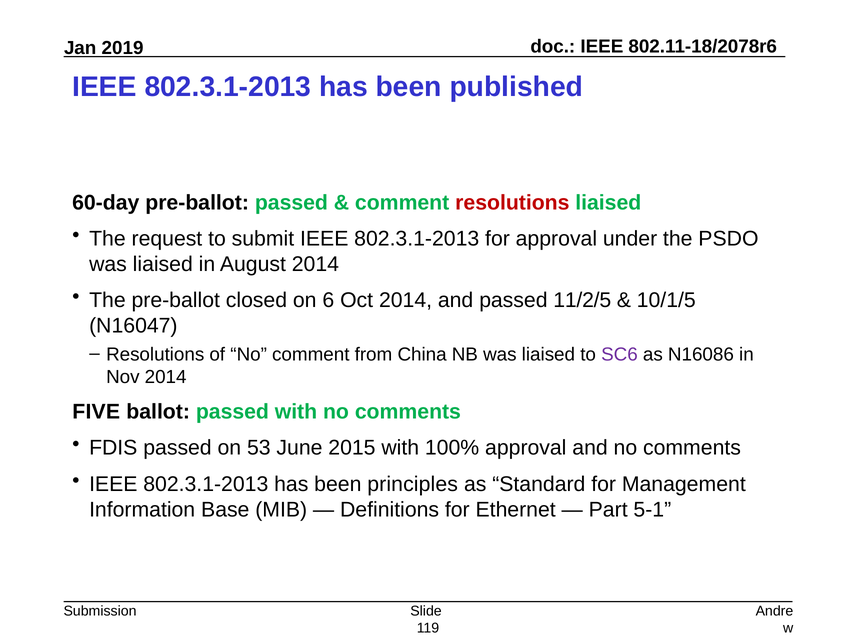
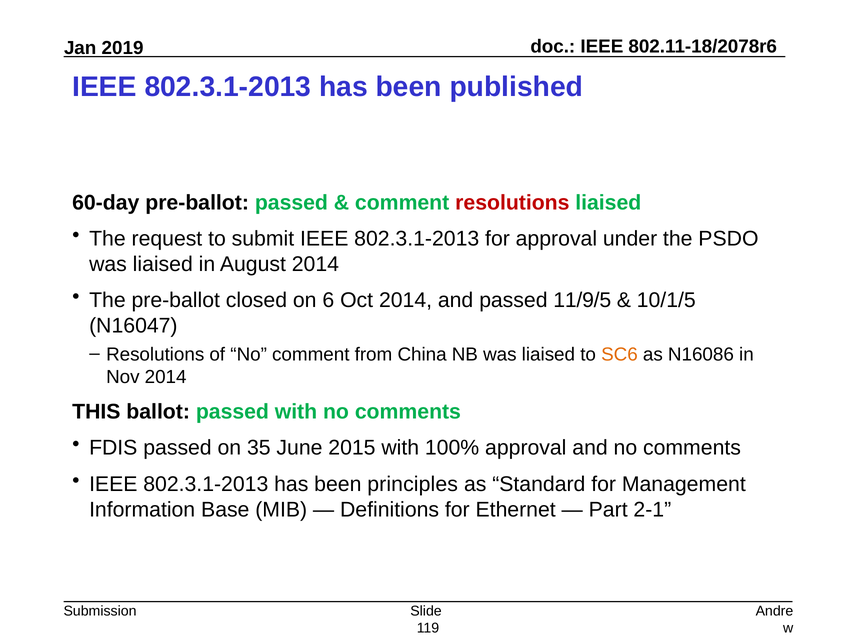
11/2/5: 11/2/5 -> 11/9/5 (582, 300)
SC6 colour: purple -> orange (619, 354)
FIVE: FIVE -> THIS (96, 412)
53: 53 -> 35 (259, 448)
5-1: 5-1 -> 2-1 (652, 509)
